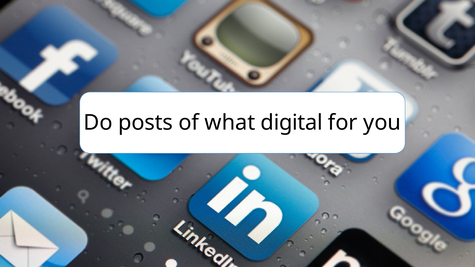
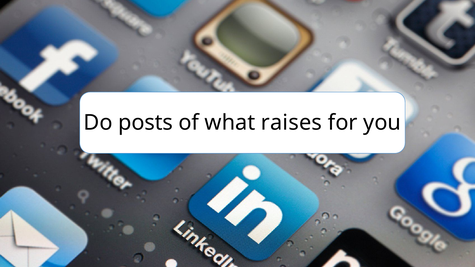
digital: digital -> raises (291, 123)
